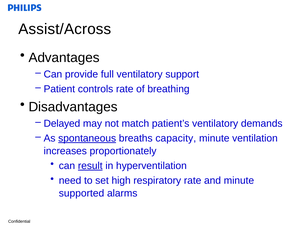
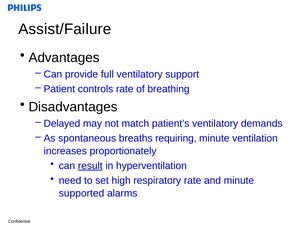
Assist/Across: Assist/Across -> Assist/Failure (65, 29)
spontaneous underline: present -> none (87, 138)
capacity: capacity -> requiring (176, 138)
